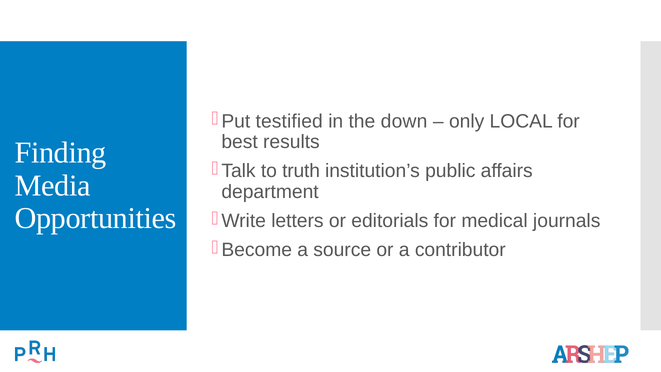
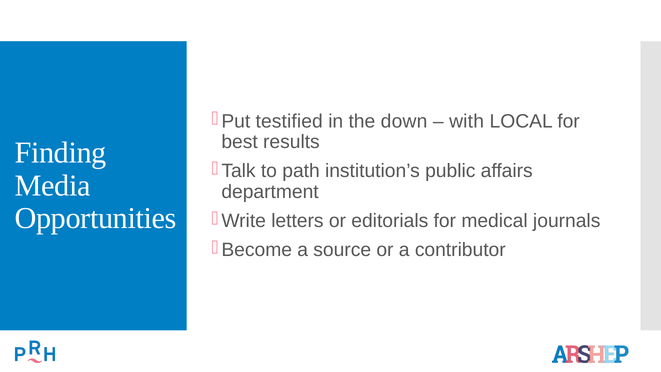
only: only -> with (467, 121)
truth: truth -> path (301, 171)
